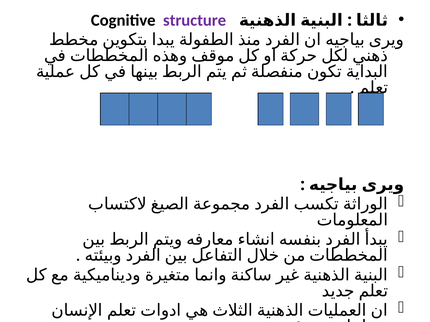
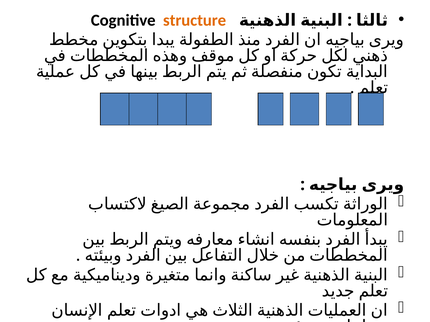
structure colour: purple -> orange (195, 20)
